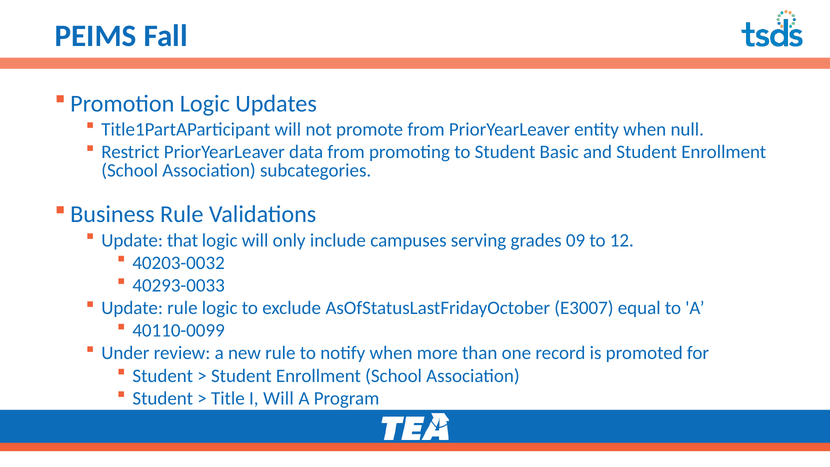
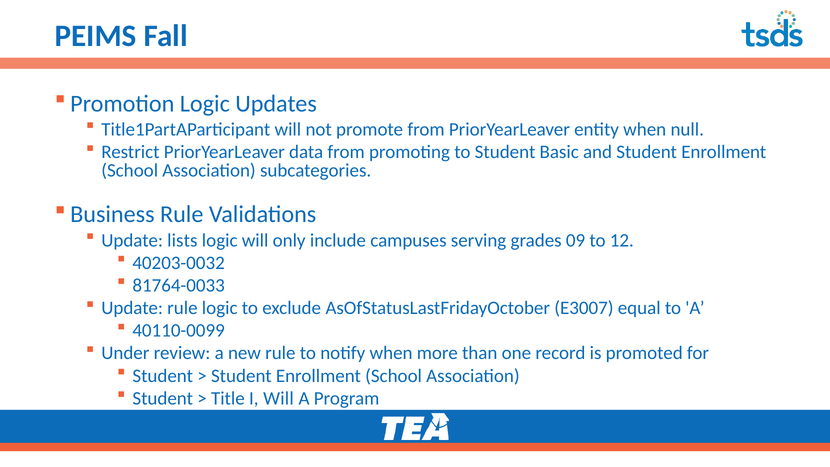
that: that -> lists (182, 240)
40293-0033: 40293-0033 -> 81764-0033 (179, 285)
